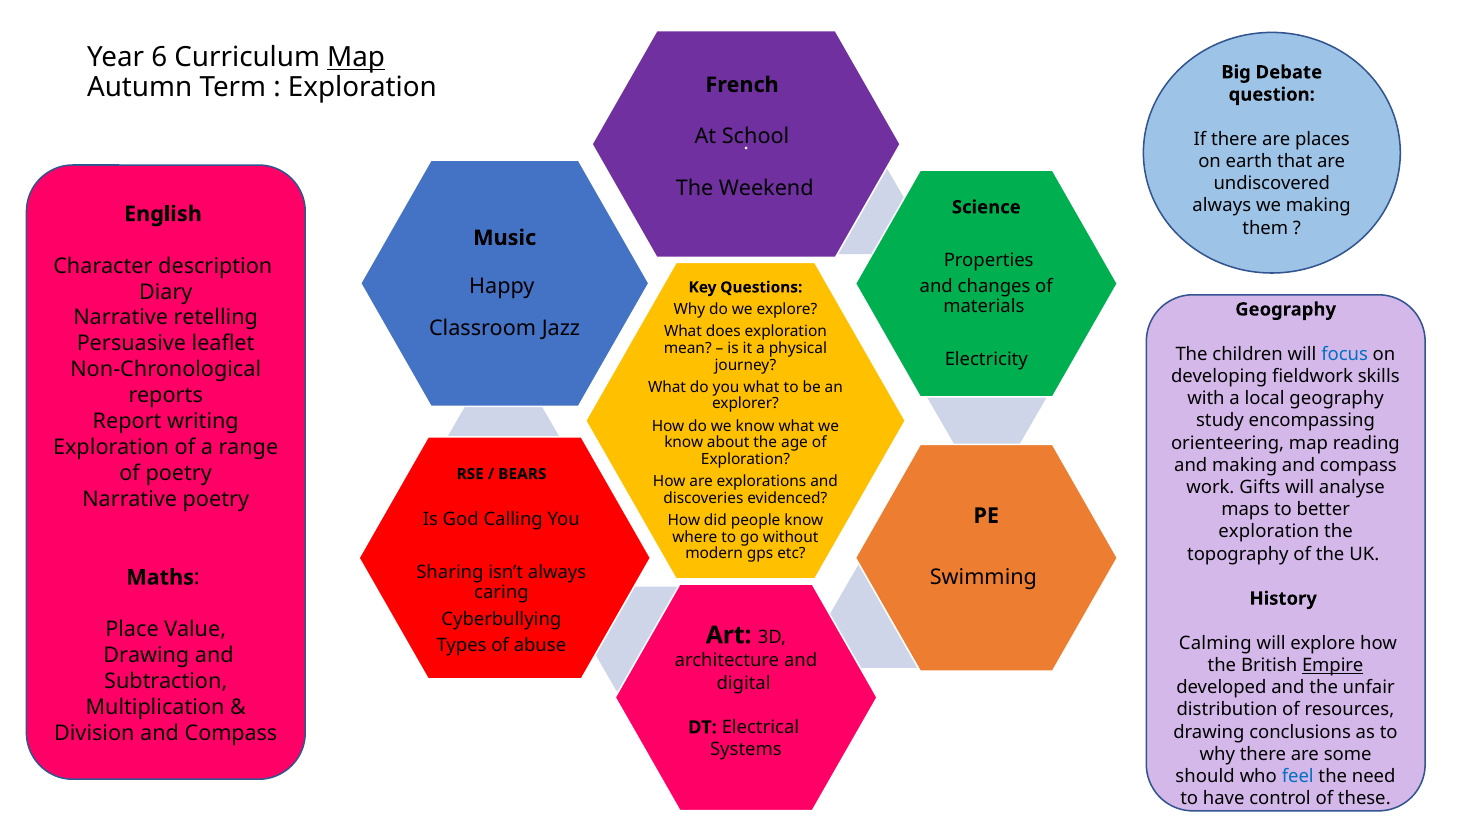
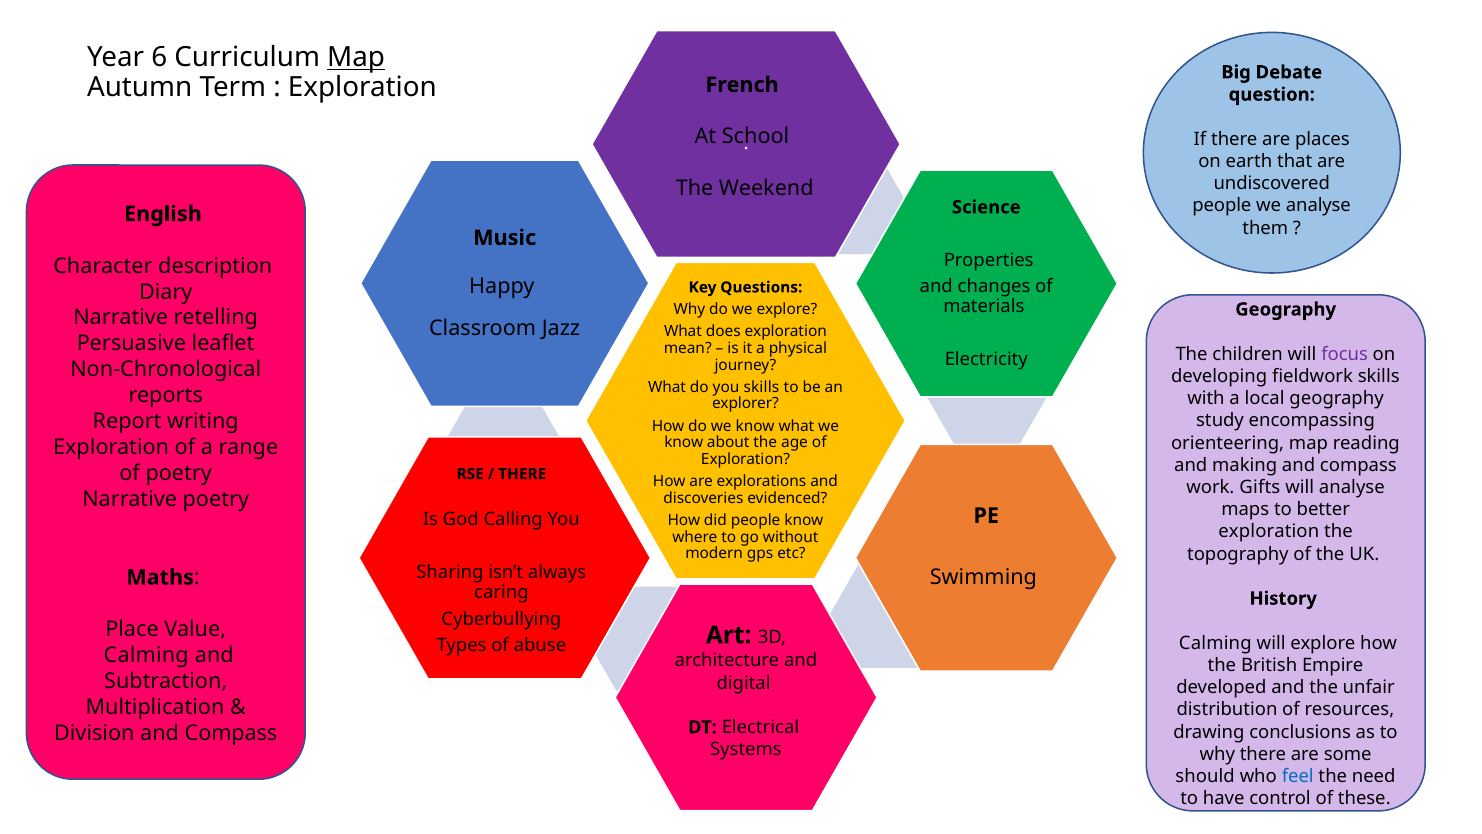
always: always -> people (1222, 206)
we making: making -> analyse (1318, 206)
focus colour: blue -> purple (1345, 354)
you what: what -> skills (761, 387)
BEARS: BEARS -> THERE (522, 474)
Drawing: Drawing -> Calming (146, 655)
Empire underline: present -> none (1333, 665)
